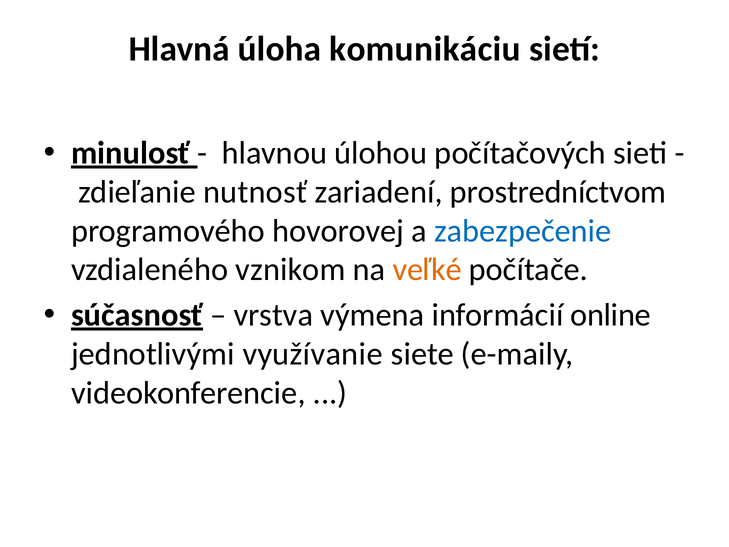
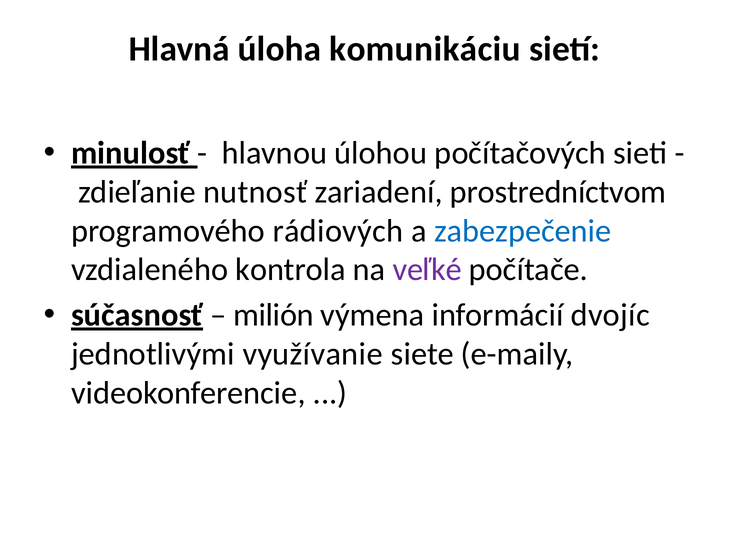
hovorovej: hovorovej -> rádiových (338, 231)
vznikom: vznikom -> kontrola (291, 270)
veľké colour: orange -> purple (427, 270)
vrstva: vrstva -> milión (274, 315)
online: online -> dvojíc (610, 315)
